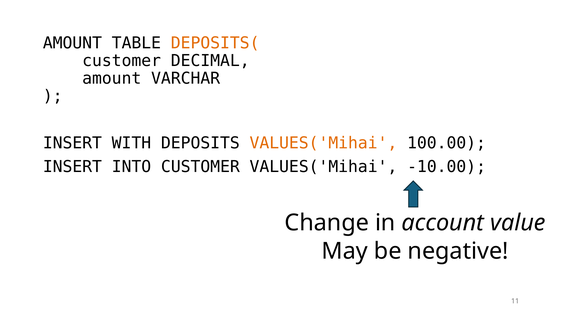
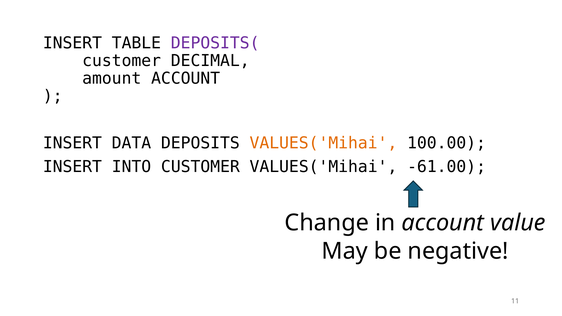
AMOUNT: AMOUNT -> INSERT (72, 43)
DEPOSITS( colour: orange -> purple (215, 43)
amount VARCHAR: VARCHAR -> ACCOUNT (186, 78)
WITH: WITH -> DATA (131, 143)
-10.00: -10.00 -> -61.00 (447, 167)
